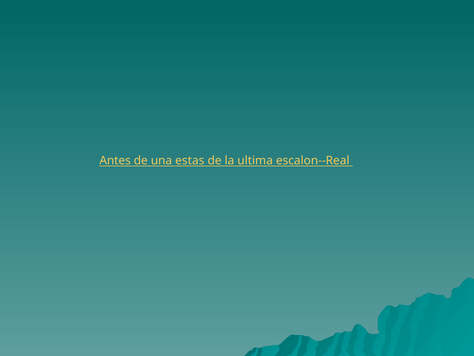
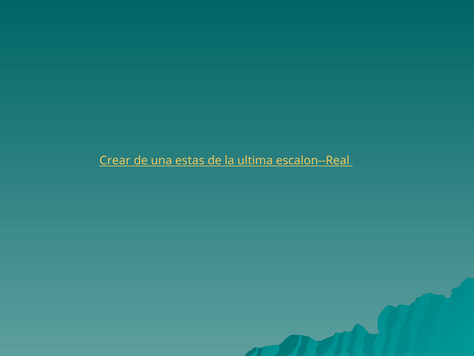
Antes: Antes -> Crear (115, 160)
